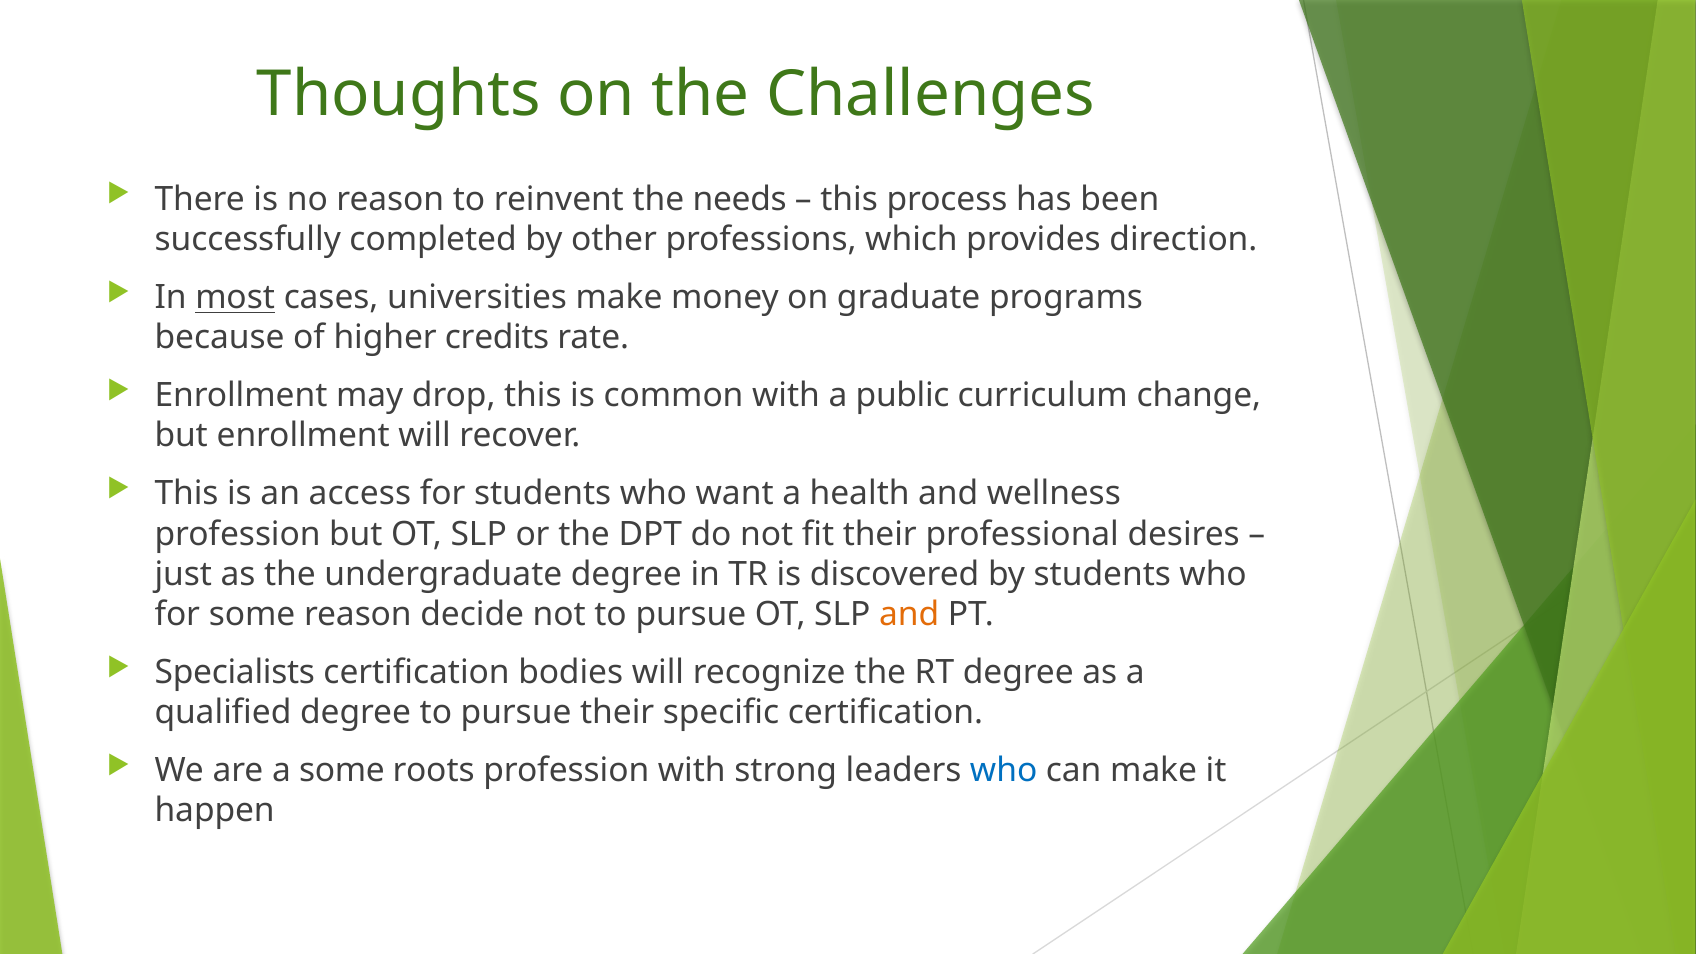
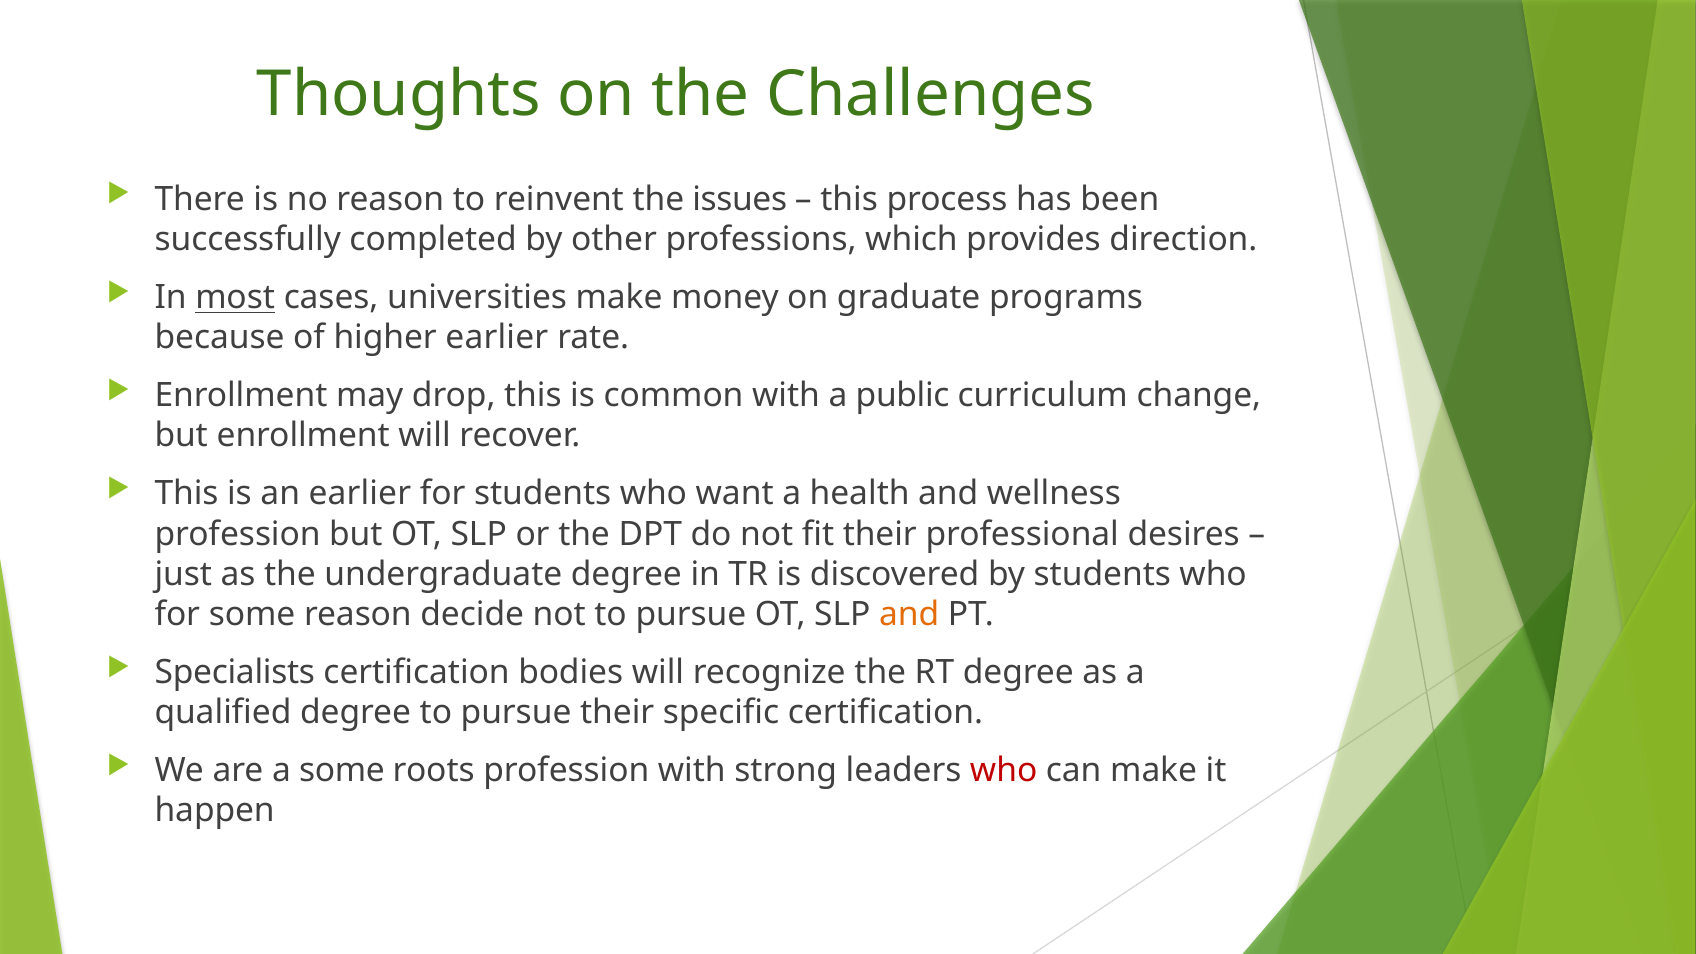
needs: needs -> issues (740, 199)
higher credits: credits -> earlier (497, 338)
an access: access -> earlier (360, 494)
who colour: blue -> red (1004, 771)
